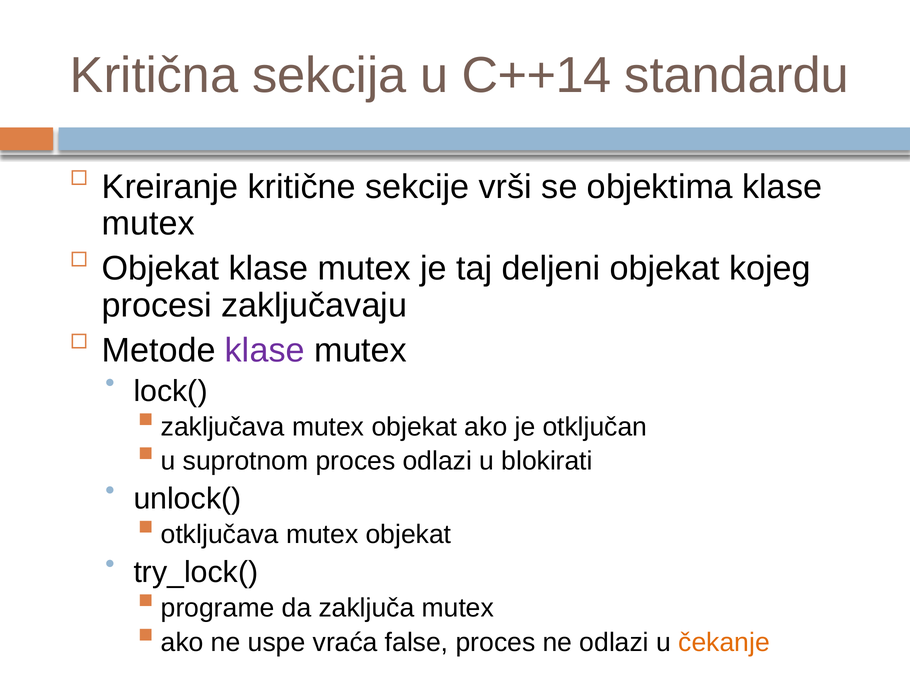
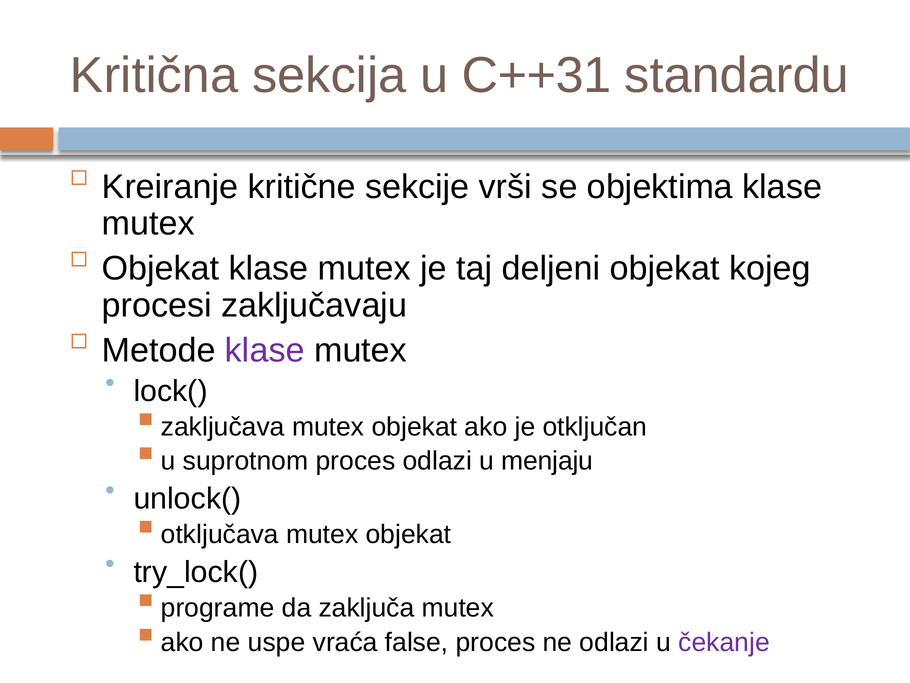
C++14: C++14 -> C++31 (537, 76)
blokirati: blokirati -> menjaju (547, 461)
čekanje colour: orange -> purple (724, 642)
